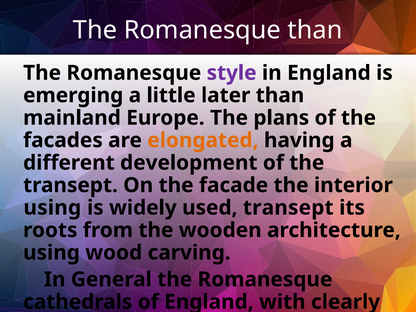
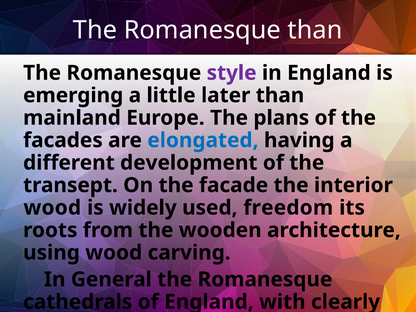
elongated colour: orange -> blue (203, 140)
using: using -> wood (52, 208)
used transept: transept -> freedom (288, 208)
